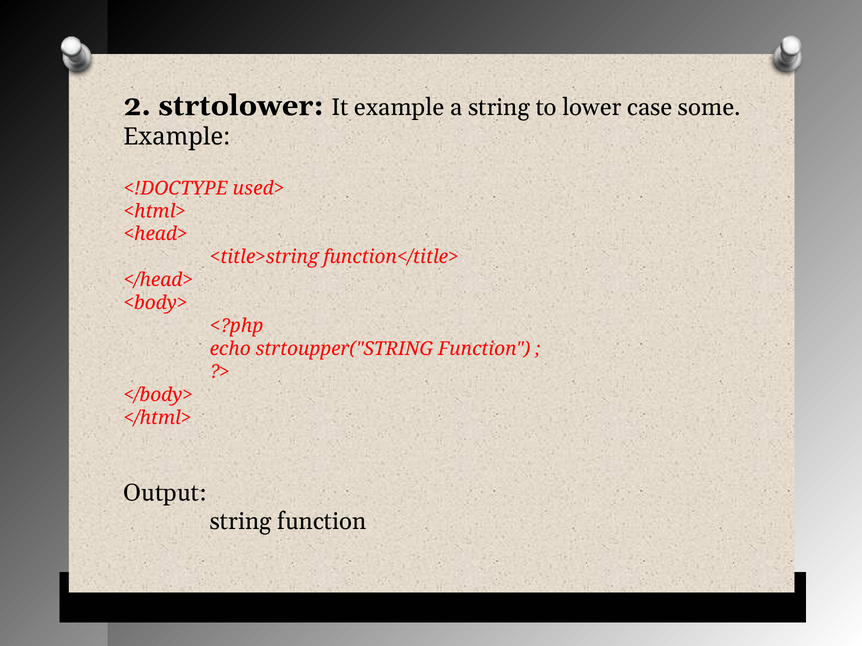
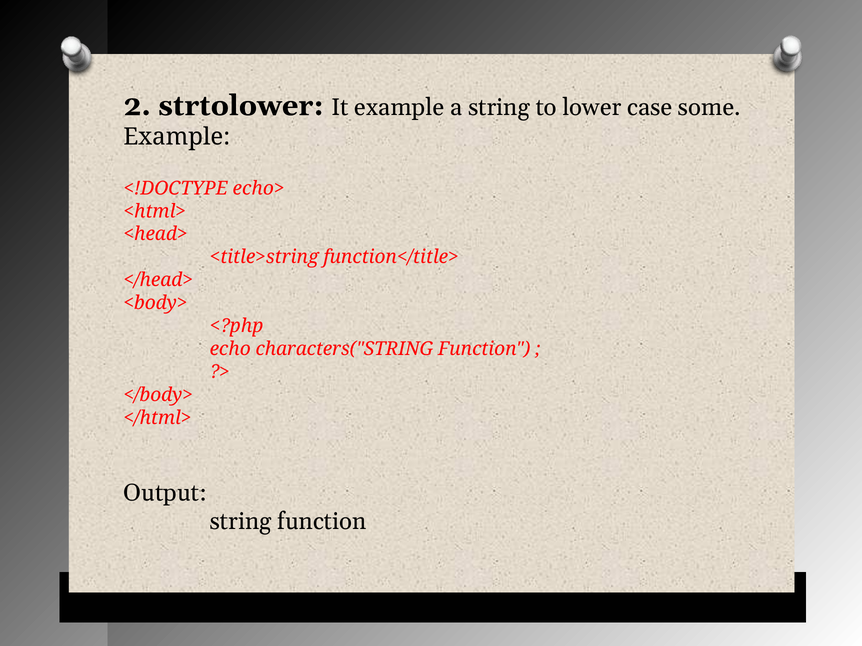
used>: used> -> echo> (259, 188)
strtoupper("STRING: strtoupper("STRING -> characters("STRING (344, 349)
